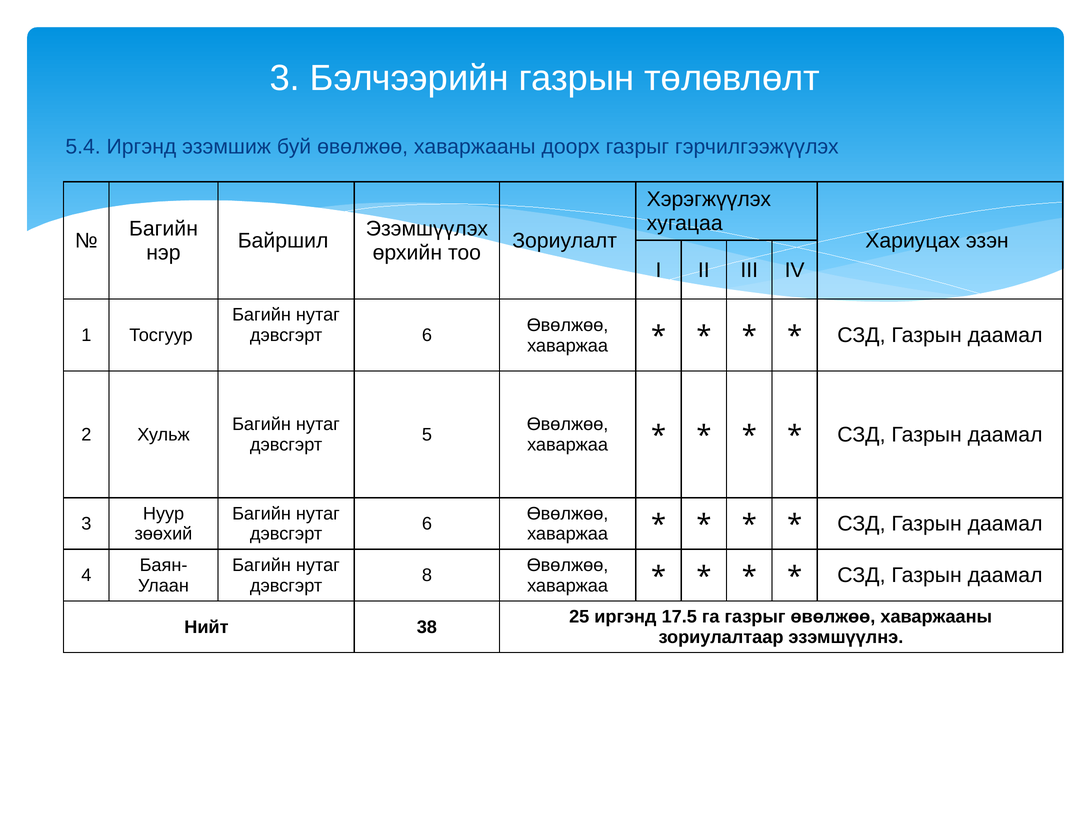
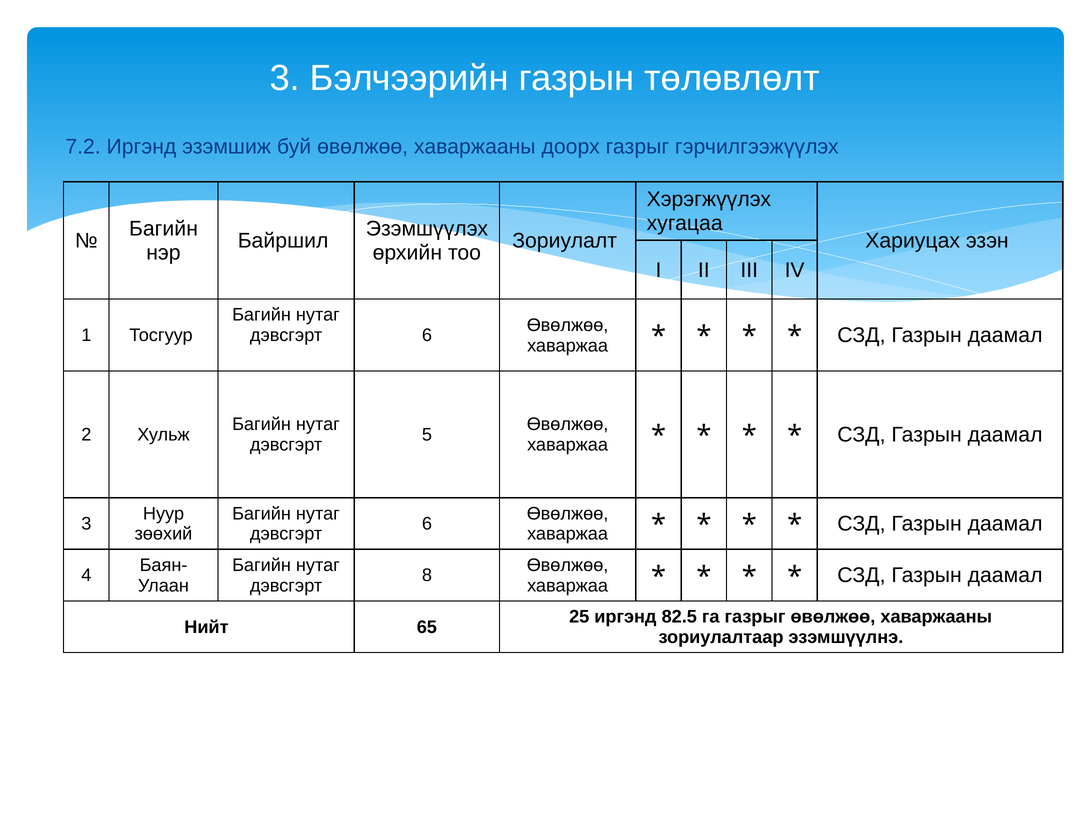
5.4: 5.4 -> 7.2 (83, 147)
17.5: 17.5 -> 82.5 (679, 617)
38: 38 -> 65 (427, 627)
